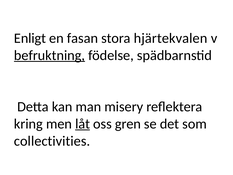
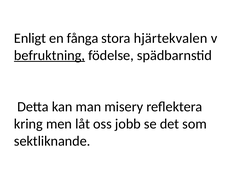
fasan: fasan -> fånga (83, 38)
låt underline: present -> none (83, 124)
gren: gren -> jobb (128, 124)
collectivities: collectivities -> sektliknande (52, 141)
